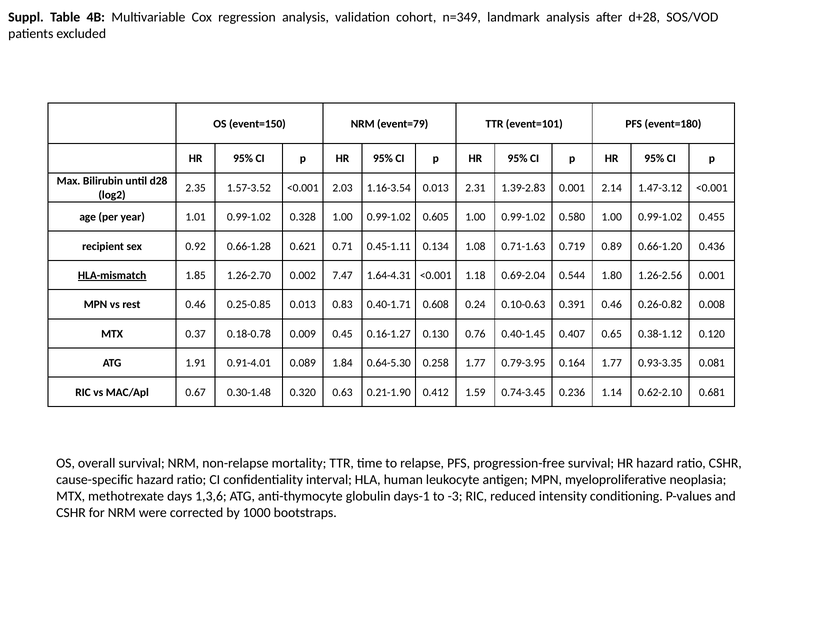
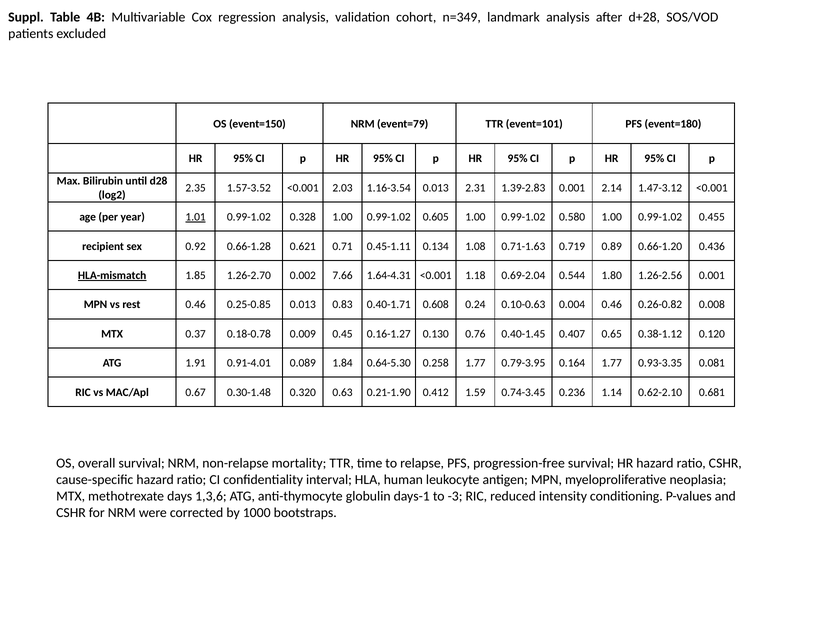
1.01 underline: none -> present (196, 217)
7.47: 7.47 -> 7.66 (343, 276)
0.391: 0.391 -> 0.004 (572, 305)
